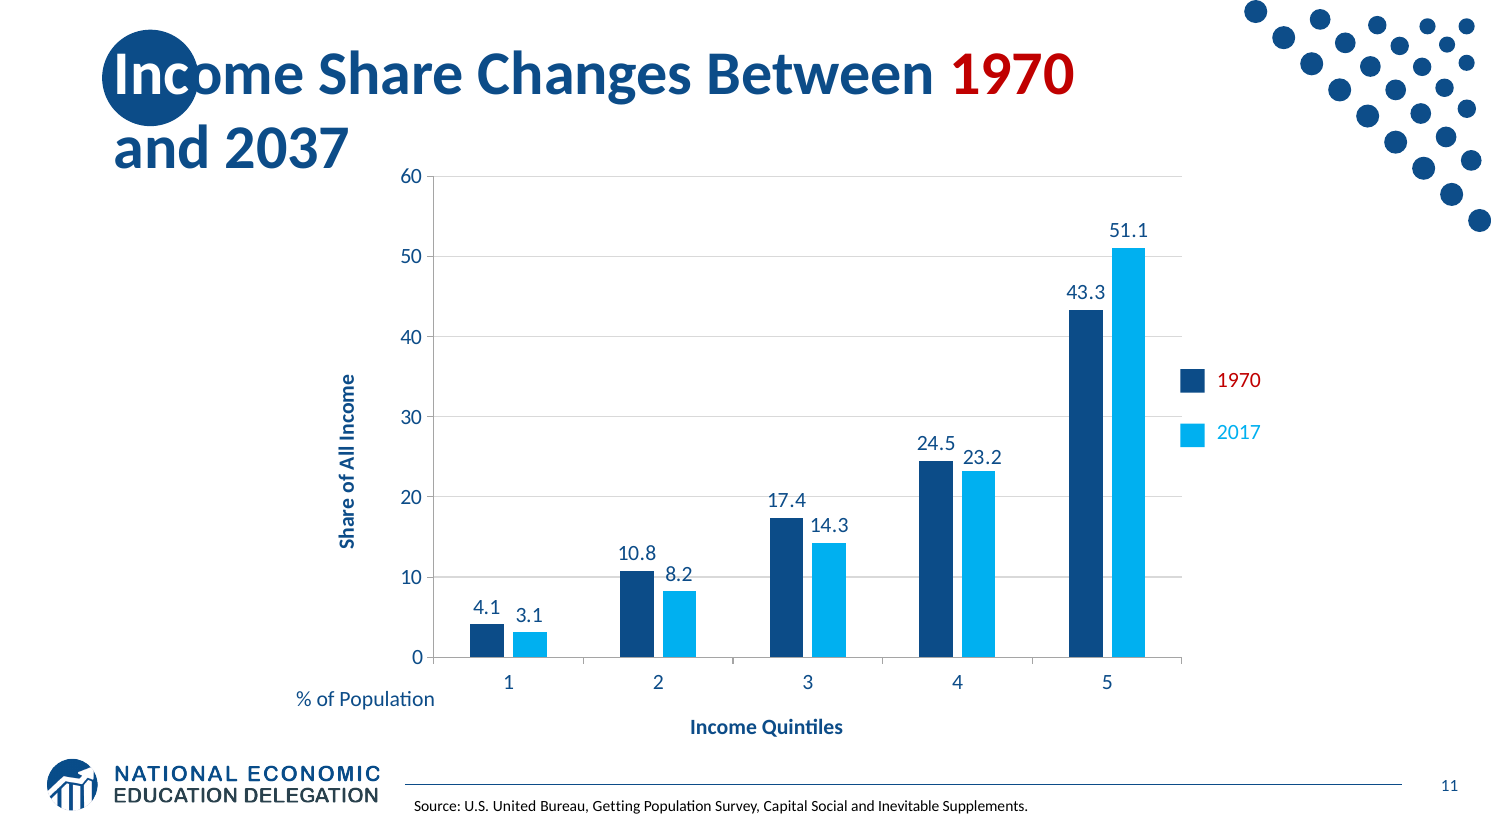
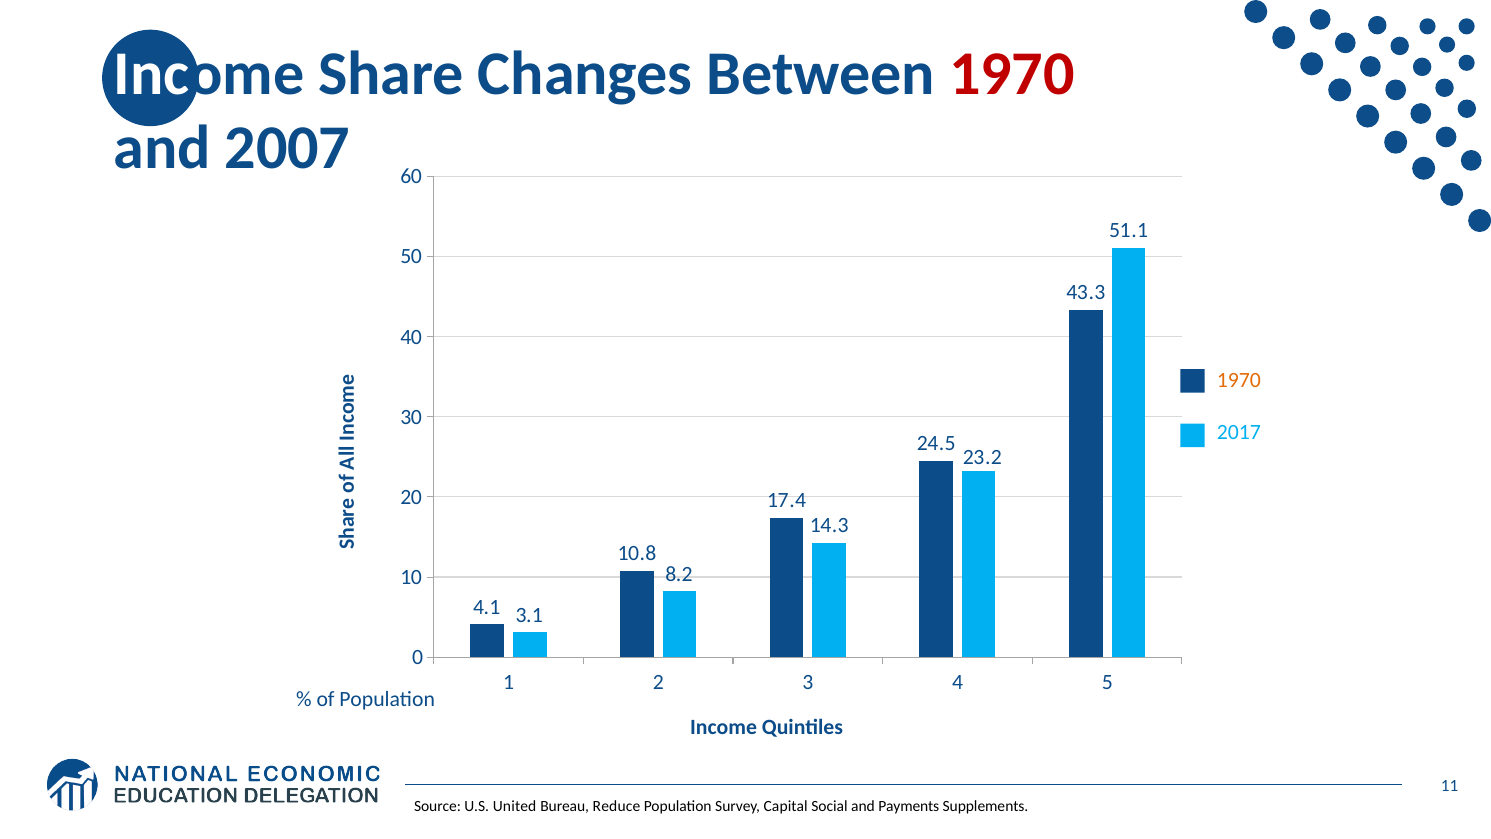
2037: 2037 -> 2007 (288, 148)
1970 colour: red -> orange (1239, 380)
Getting: Getting -> Reduce (616, 806)
Inevitable: Inevitable -> Payments (909, 806)
